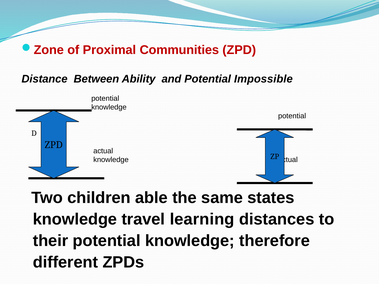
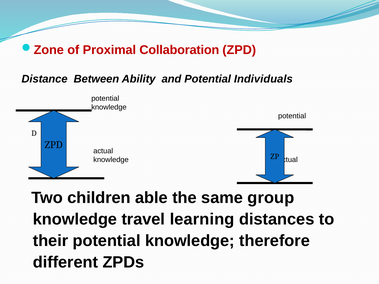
Communities: Communities -> Collaboration (179, 50)
Impossible: Impossible -> Individuals (263, 79)
states: states -> group (271, 198)
